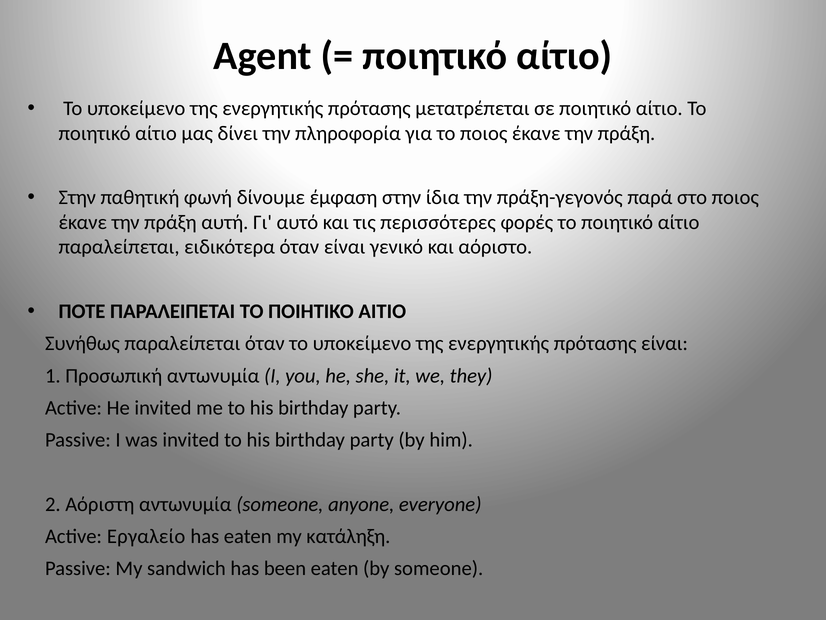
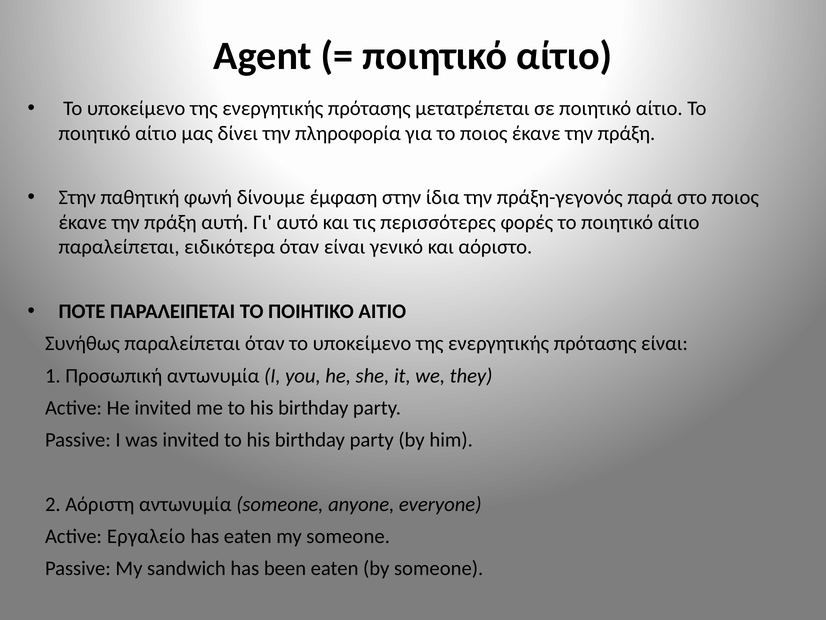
my κατάληξη: κατάληξη -> someone (348, 536)
